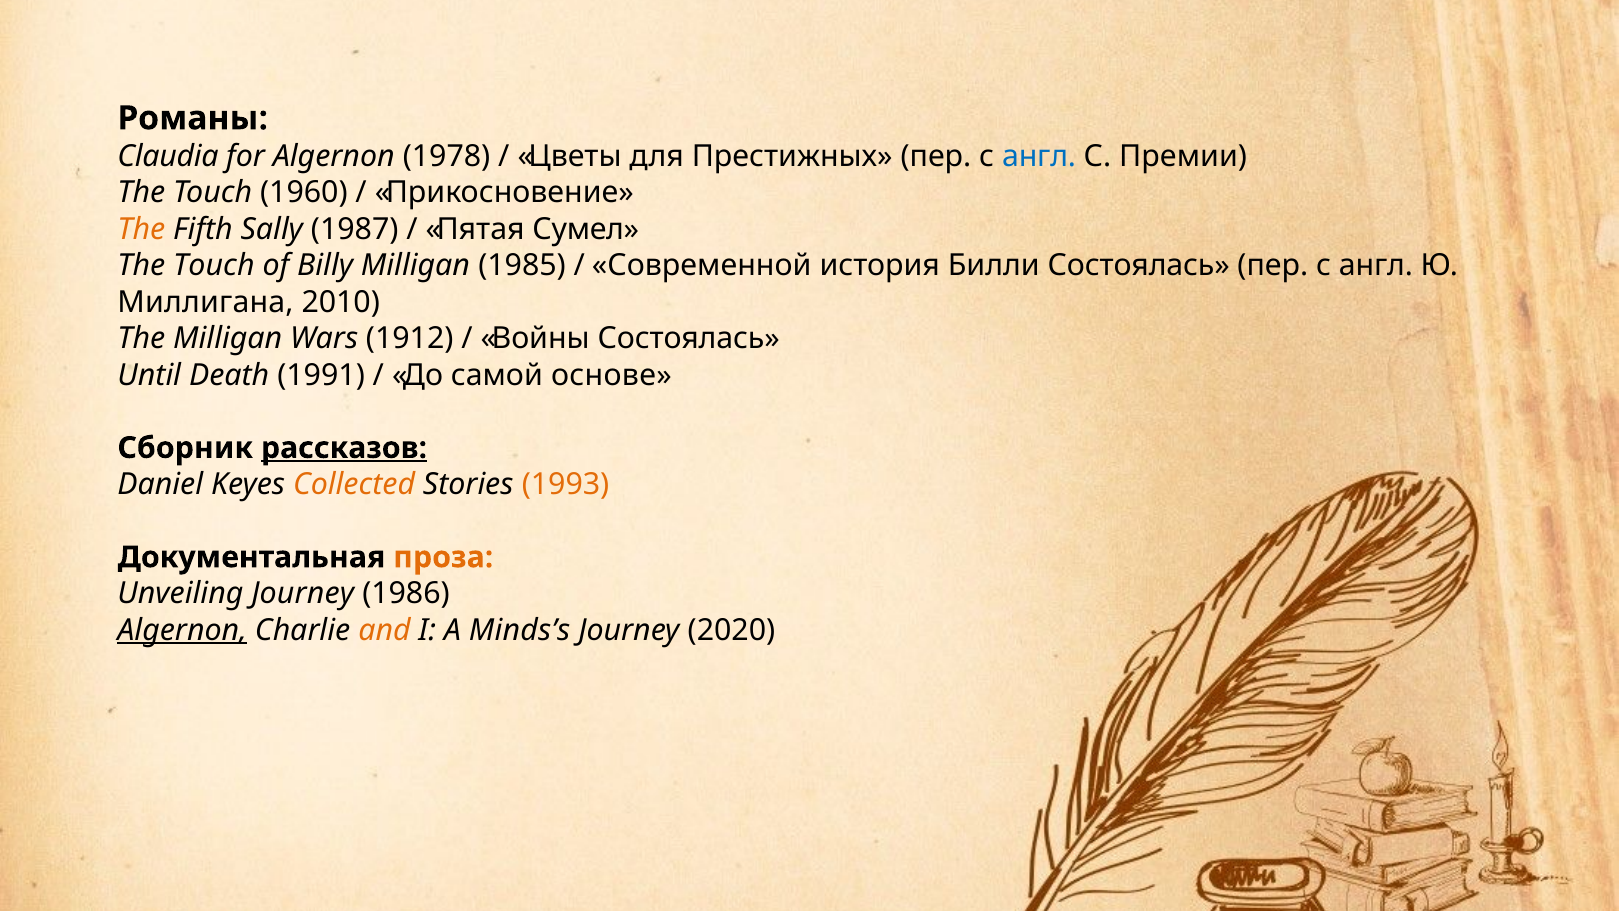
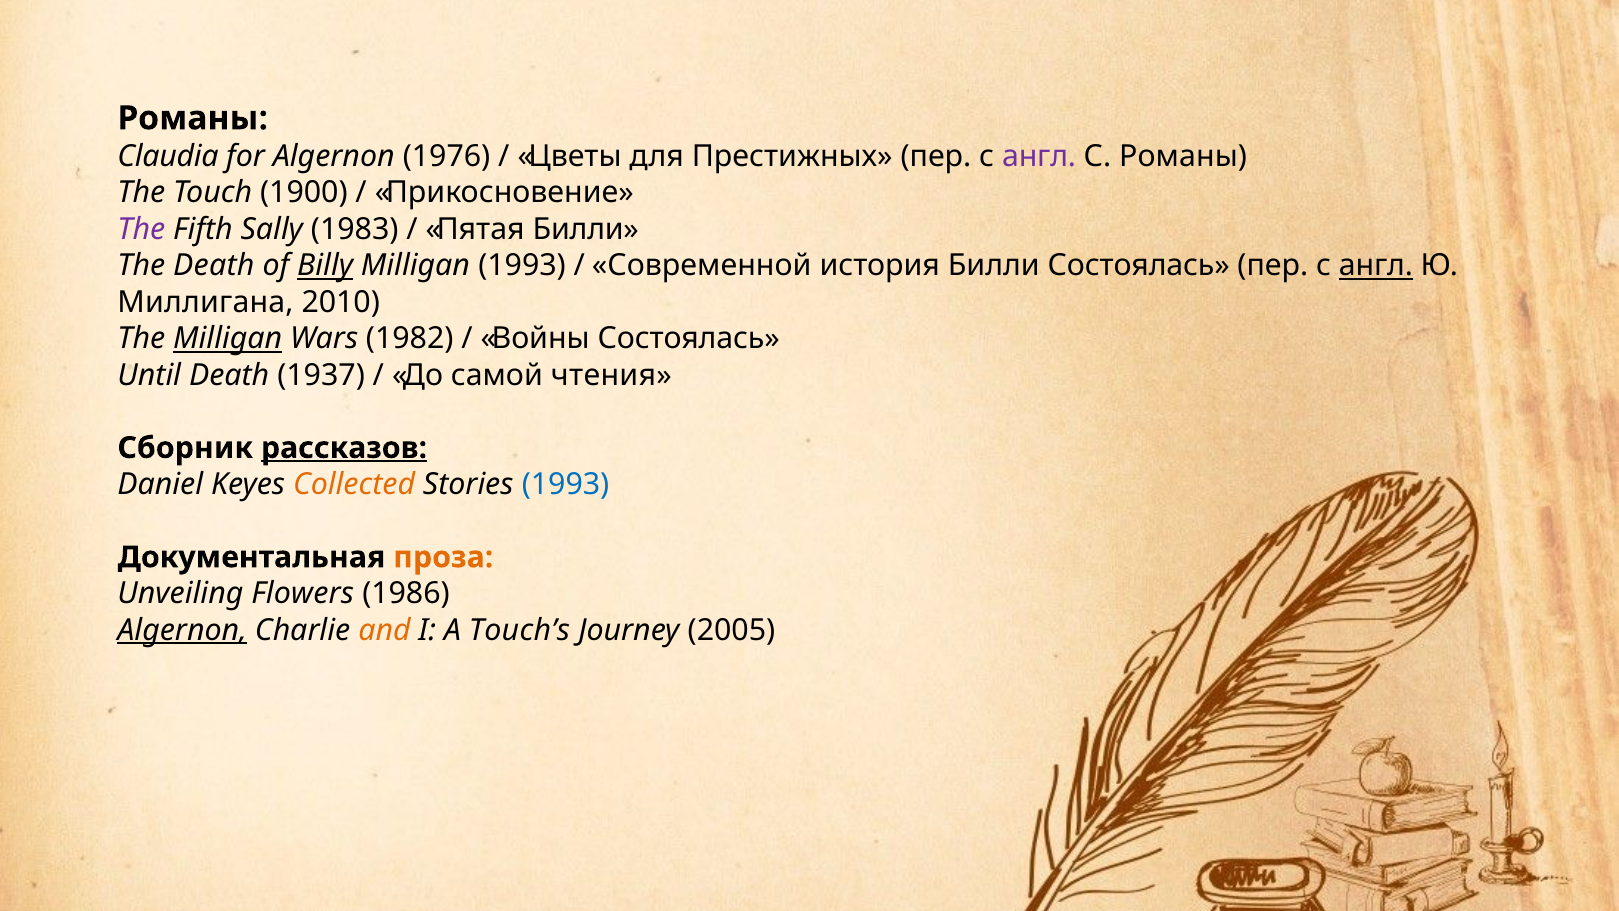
1978: 1978 -> 1976 (447, 156)
англ colour: blue -> purple (1039, 156)
С Премии: Премии -> Романы (1183, 156)
1960: 1960 -> 1900 (304, 193)
The colour: orange -> purple (141, 229)
1987: 1987 -> 1983 (355, 229)
Пятая Сумел: Сумел -> Билли (586, 229)
Touch: Touch -> Death (214, 266)
Billy underline: none -> present (325, 266)
Milligan 1985: 1985 -> 1993 (522, 266)
англ underline: none -> present (1376, 266)
Milligan underline: none -> present (228, 339)
1912: 1912 -> 1982 (410, 339)
1991: 1991 -> 1937 (321, 375)
основе: основе -> чтения (611, 375)
1993 colour: orange -> blue (566, 484)
Unveiling Journey: Journey -> Flowers (303, 594)
Minds’s: Minds’s -> Touch’s (519, 630)
2020: 2020 -> 2005 (731, 630)
